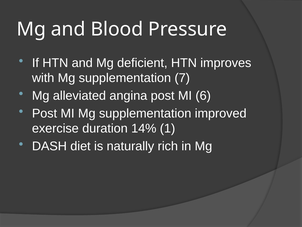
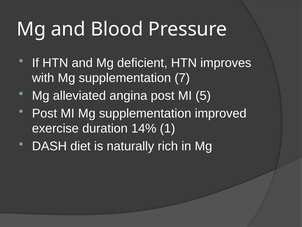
6: 6 -> 5 (203, 95)
